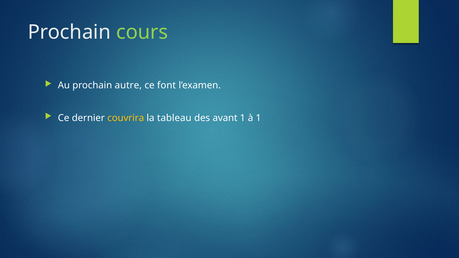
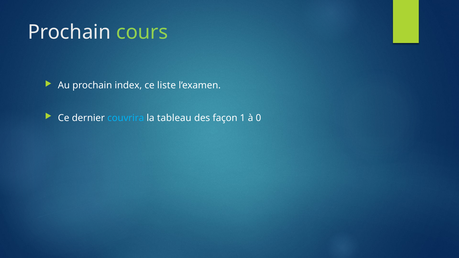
autre: autre -> index (128, 85)
font: font -> liste (167, 85)
couvrira colour: yellow -> light blue (126, 118)
avant: avant -> façon (225, 118)
à 1: 1 -> 0 (258, 118)
